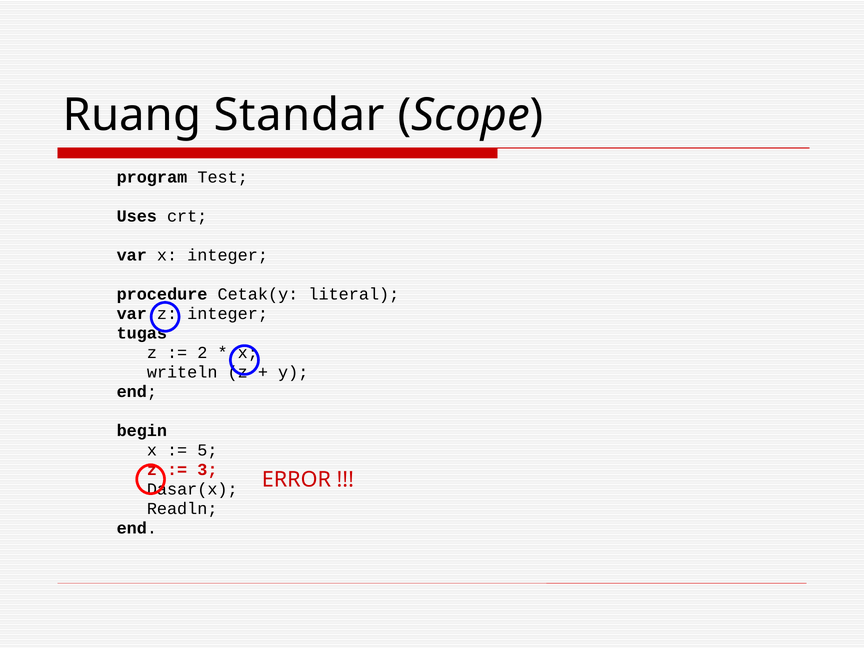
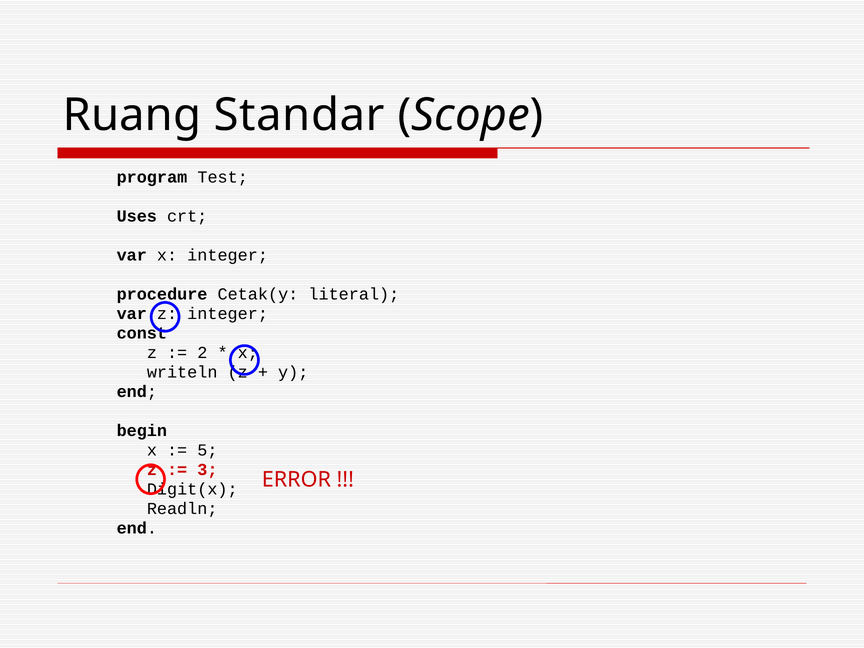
tugas: tugas -> const (142, 333)
Dasar(x: Dasar(x -> Digit(x (192, 489)
